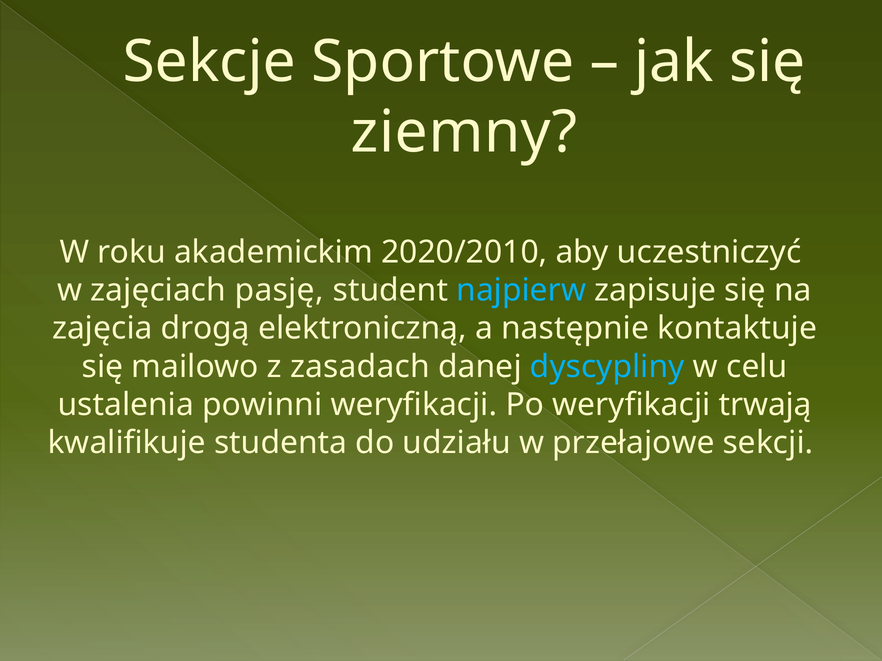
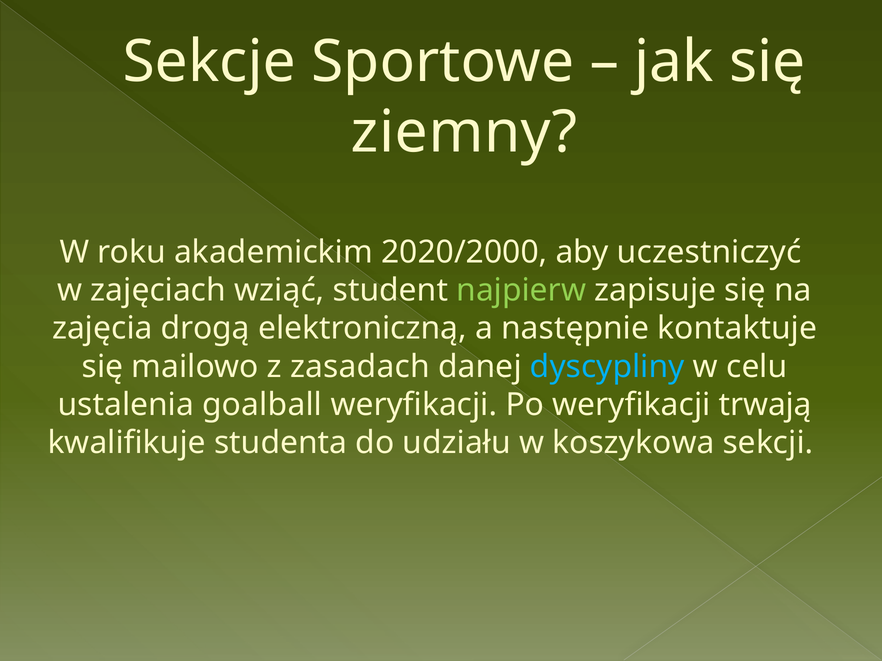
2020/2010: 2020/2010 -> 2020/2000 (464, 252)
pasję: pasję -> wziąć (279, 290)
najpierw colour: light blue -> light green (521, 290)
powinni: powinni -> goalball (262, 405)
przełajowe: przełajowe -> koszykowa (633, 443)
